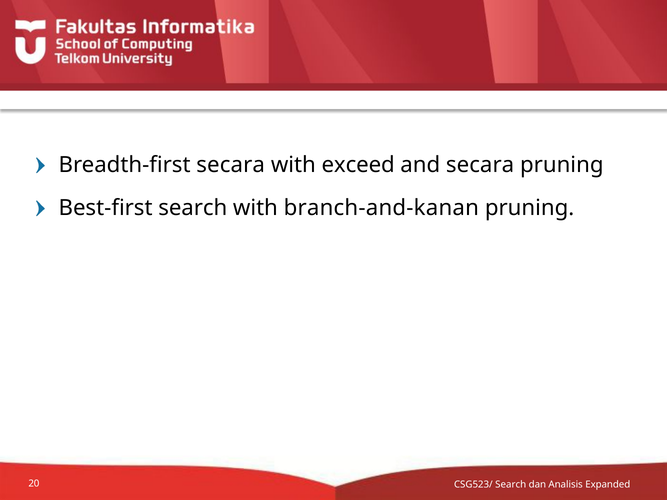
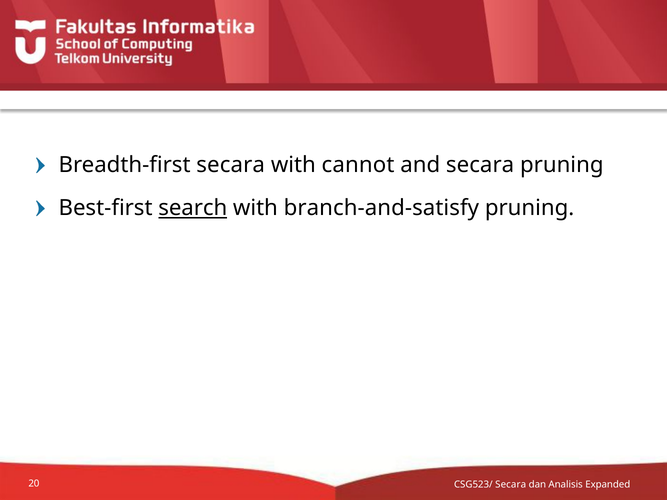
exceed: exceed -> cannot (358, 165)
search underline: none -> present (193, 208)
branch-and-kanan: branch-and-kanan -> branch-and-satisfy (381, 208)
CSG523/ Search: Search -> Secara (511, 485)
